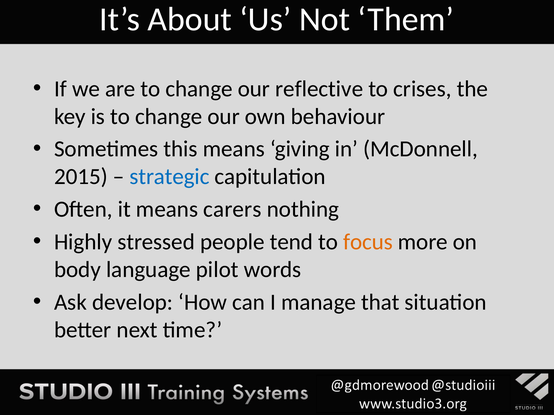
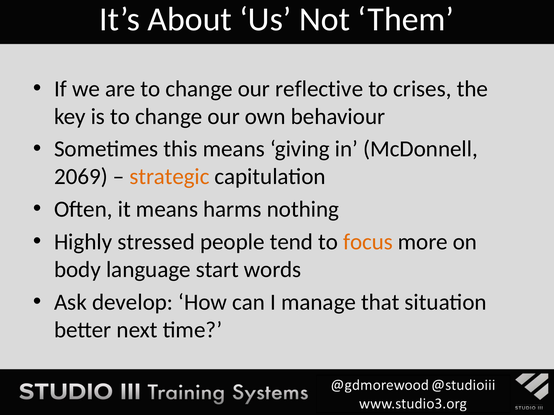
2015: 2015 -> 2069 (81, 177)
strategic colour: blue -> orange (170, 177)
carers: carers -> harms (232, 210)
pilot: pilot -> start (217, 270)
